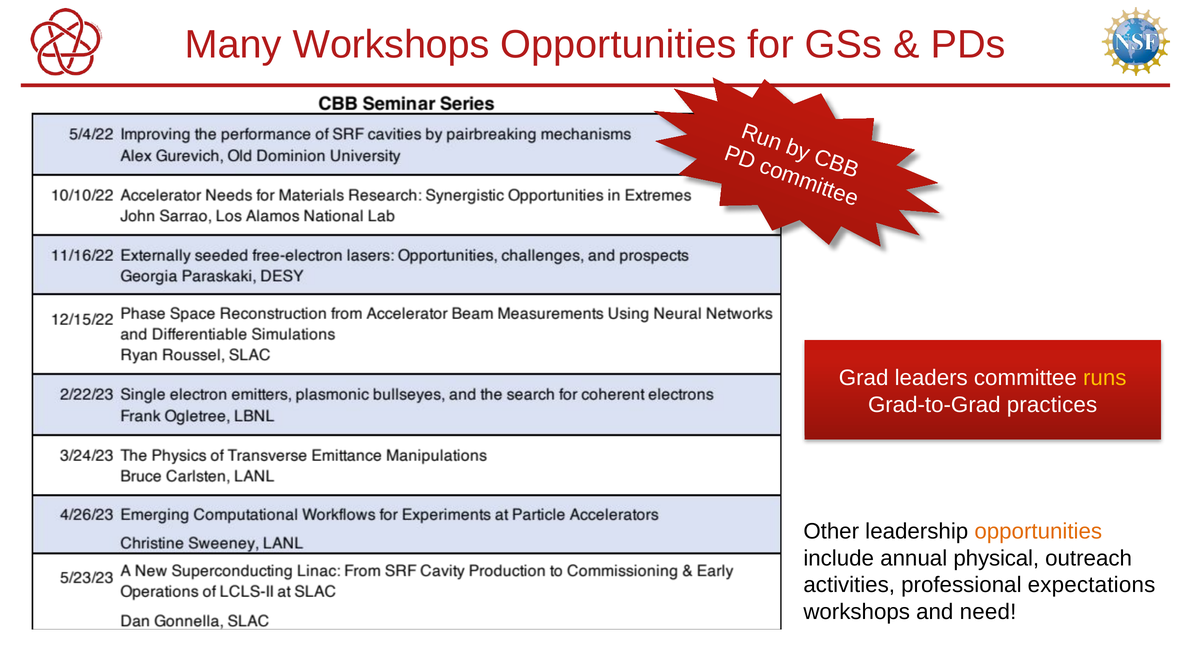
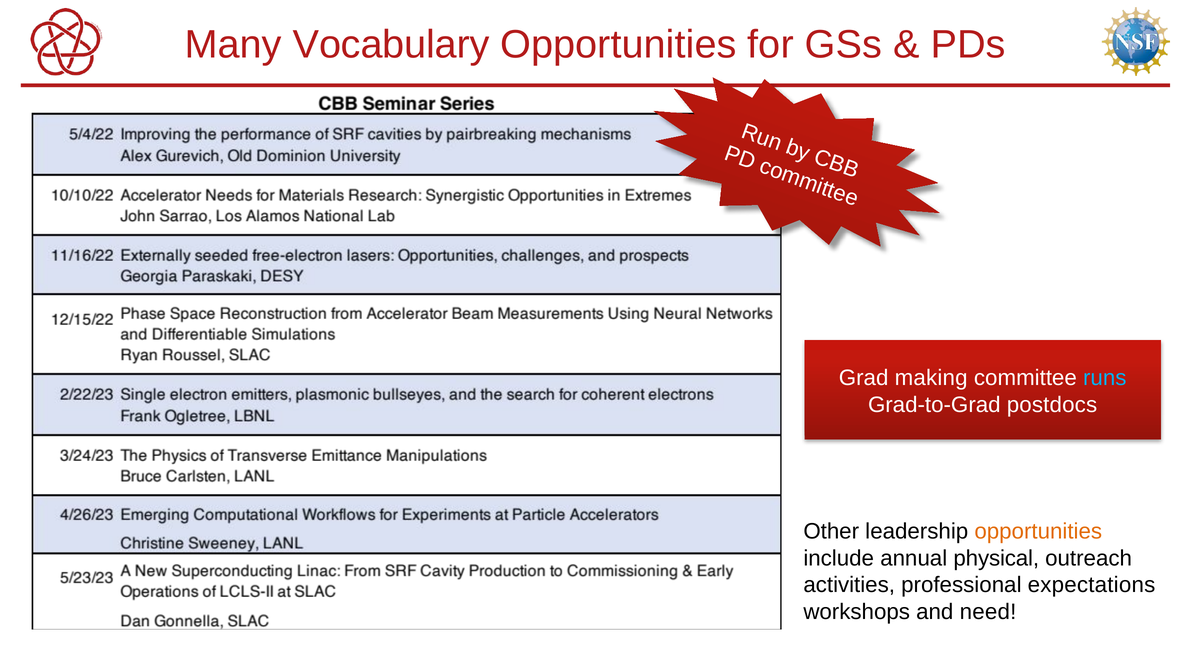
Many Workshops: Workshops -> Vocabulary (391, 44)
leaders: leaders -> making (931, 378)
runs colour: yellow -> light blue (1105, 378)
practices: practices -> postdocs (1052, 405)
